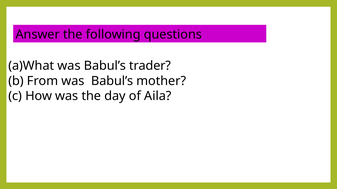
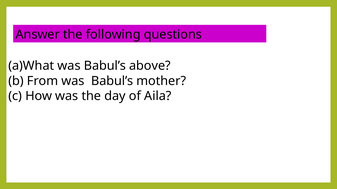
trader: trader -> above (150, 66)
